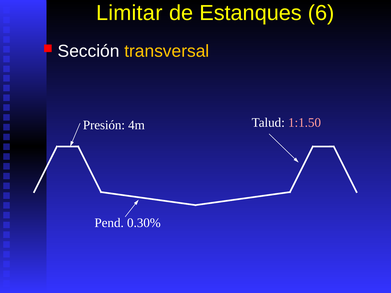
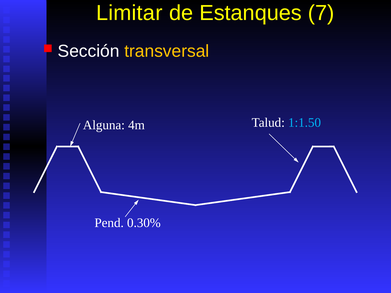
6: 6 -> 7 (321, 13)
Presión: Presión -> Alguna (104, 125)
1:1.50 colour: pink -> light blue (305, 123)
